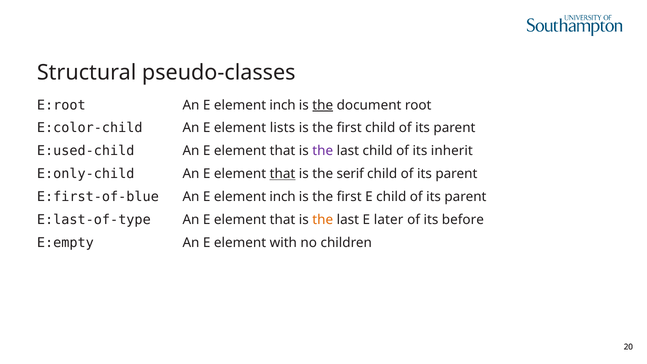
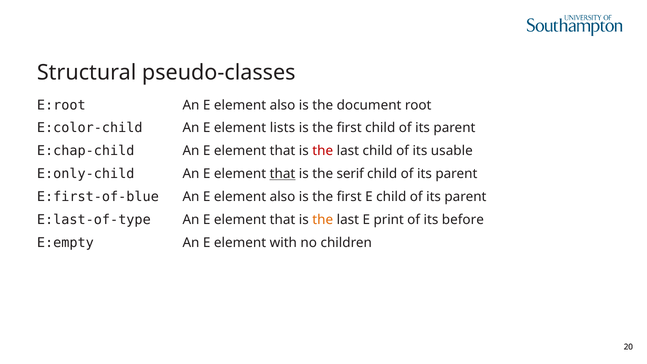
inch: inch -> also (283, 105)
the underline: present -> none (323, 105)
E:used-child: E:used-child -> E:chap-child (86, 151)
the colour: purple -> red (323, 151)
inherit: inherit -> usable (452, 151)
inch: inch -> also (283, 197)
later: later -> print (389, 220)
